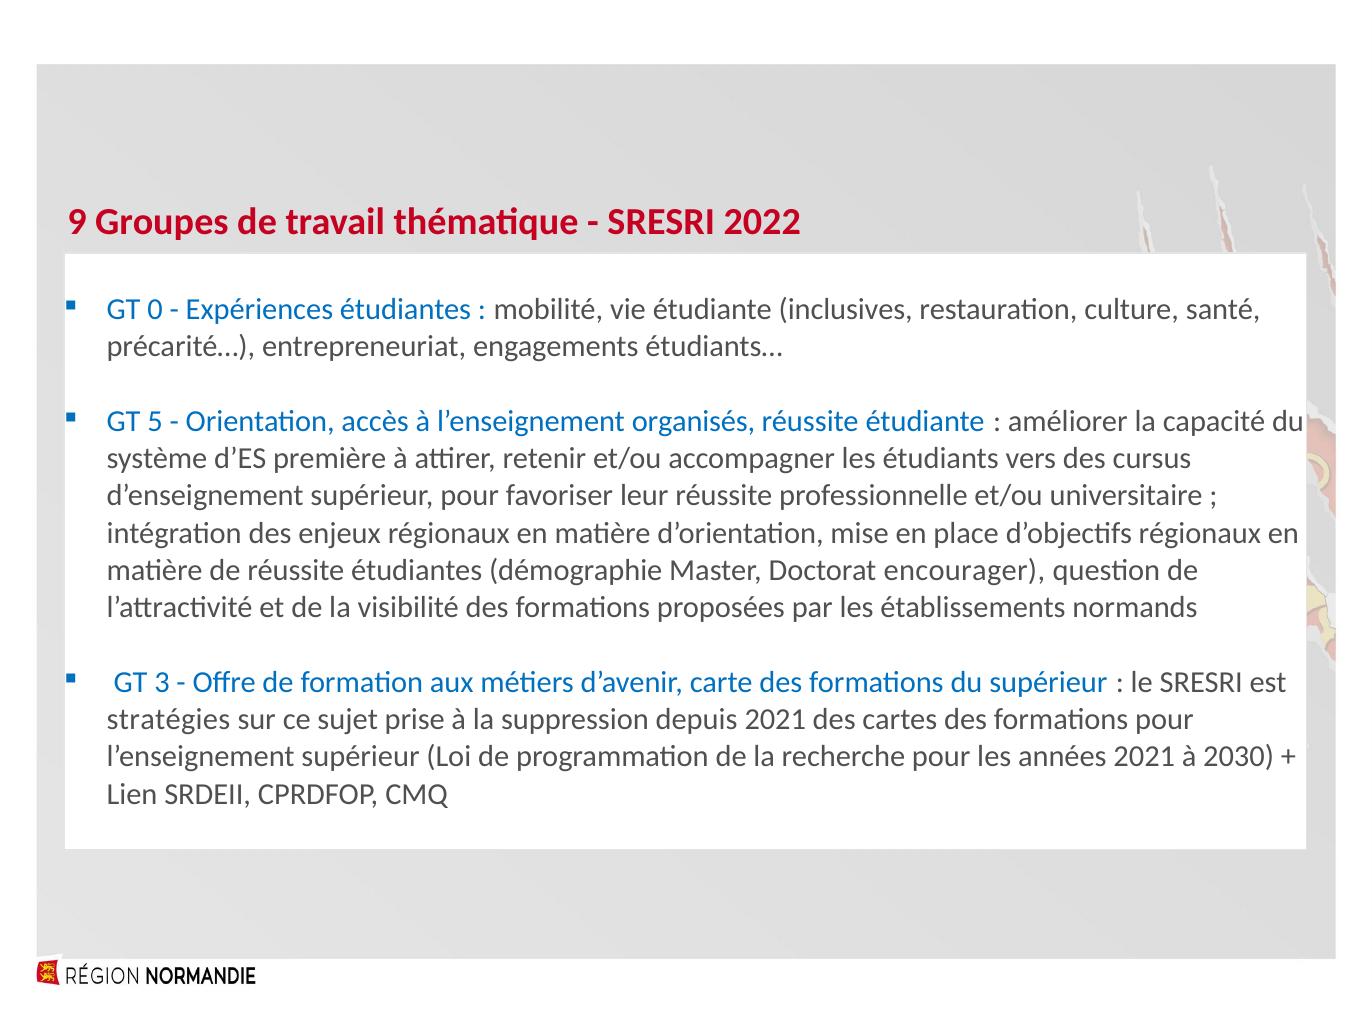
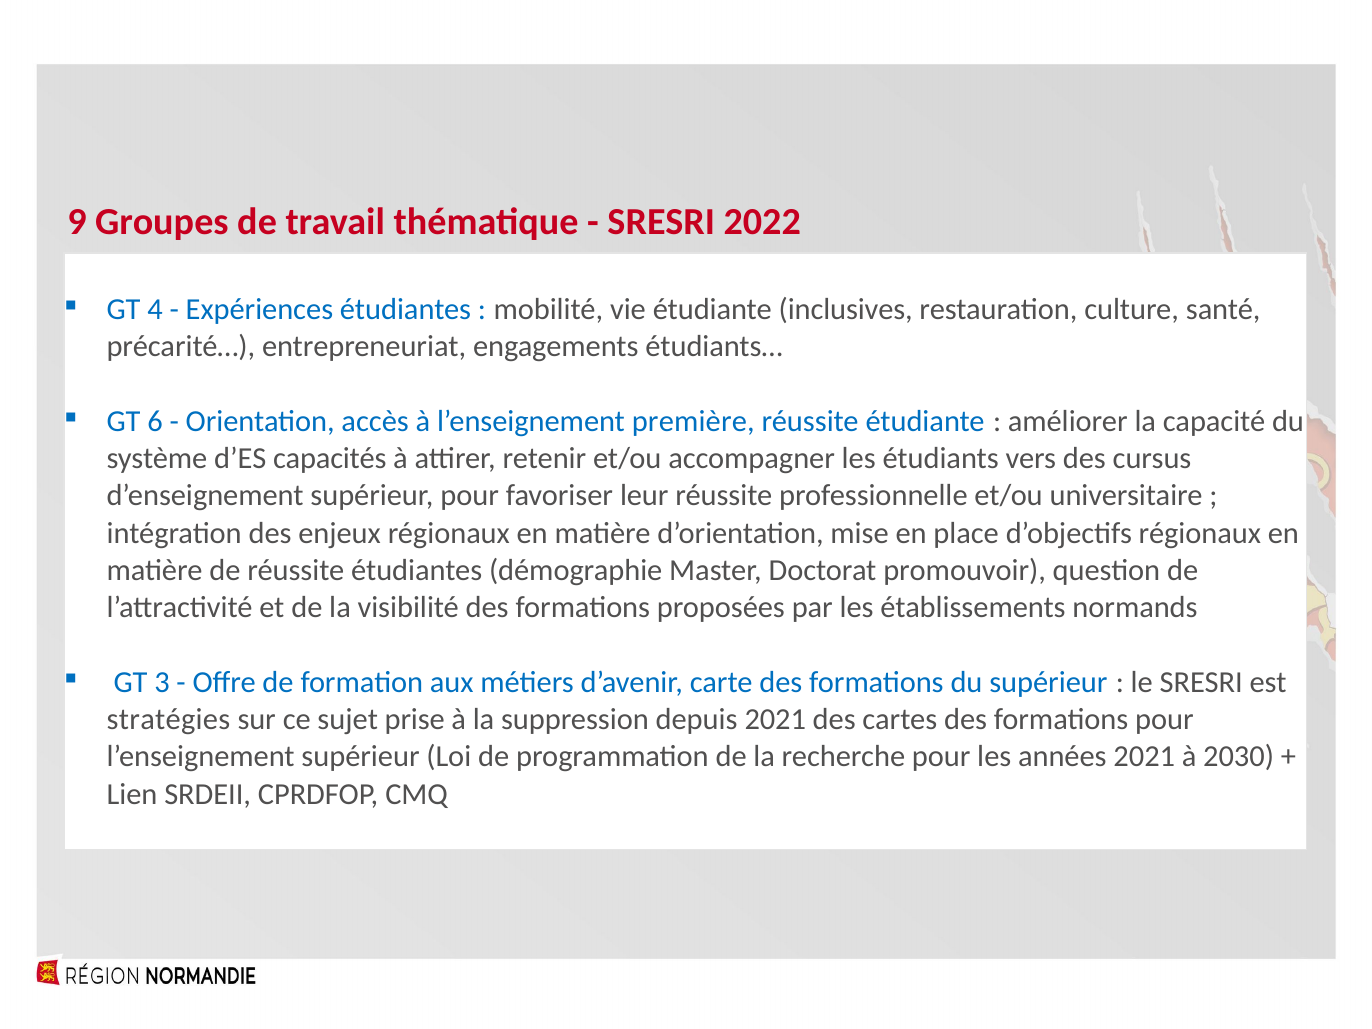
0: 0 -> 4 (155, 310)
5: 5 -> 6 (155, 421)
organisés: organisés -> première (693, 421)
première: première -> capacités (330, 459)
encourager: encourager -> promouvoir (965, 570)
